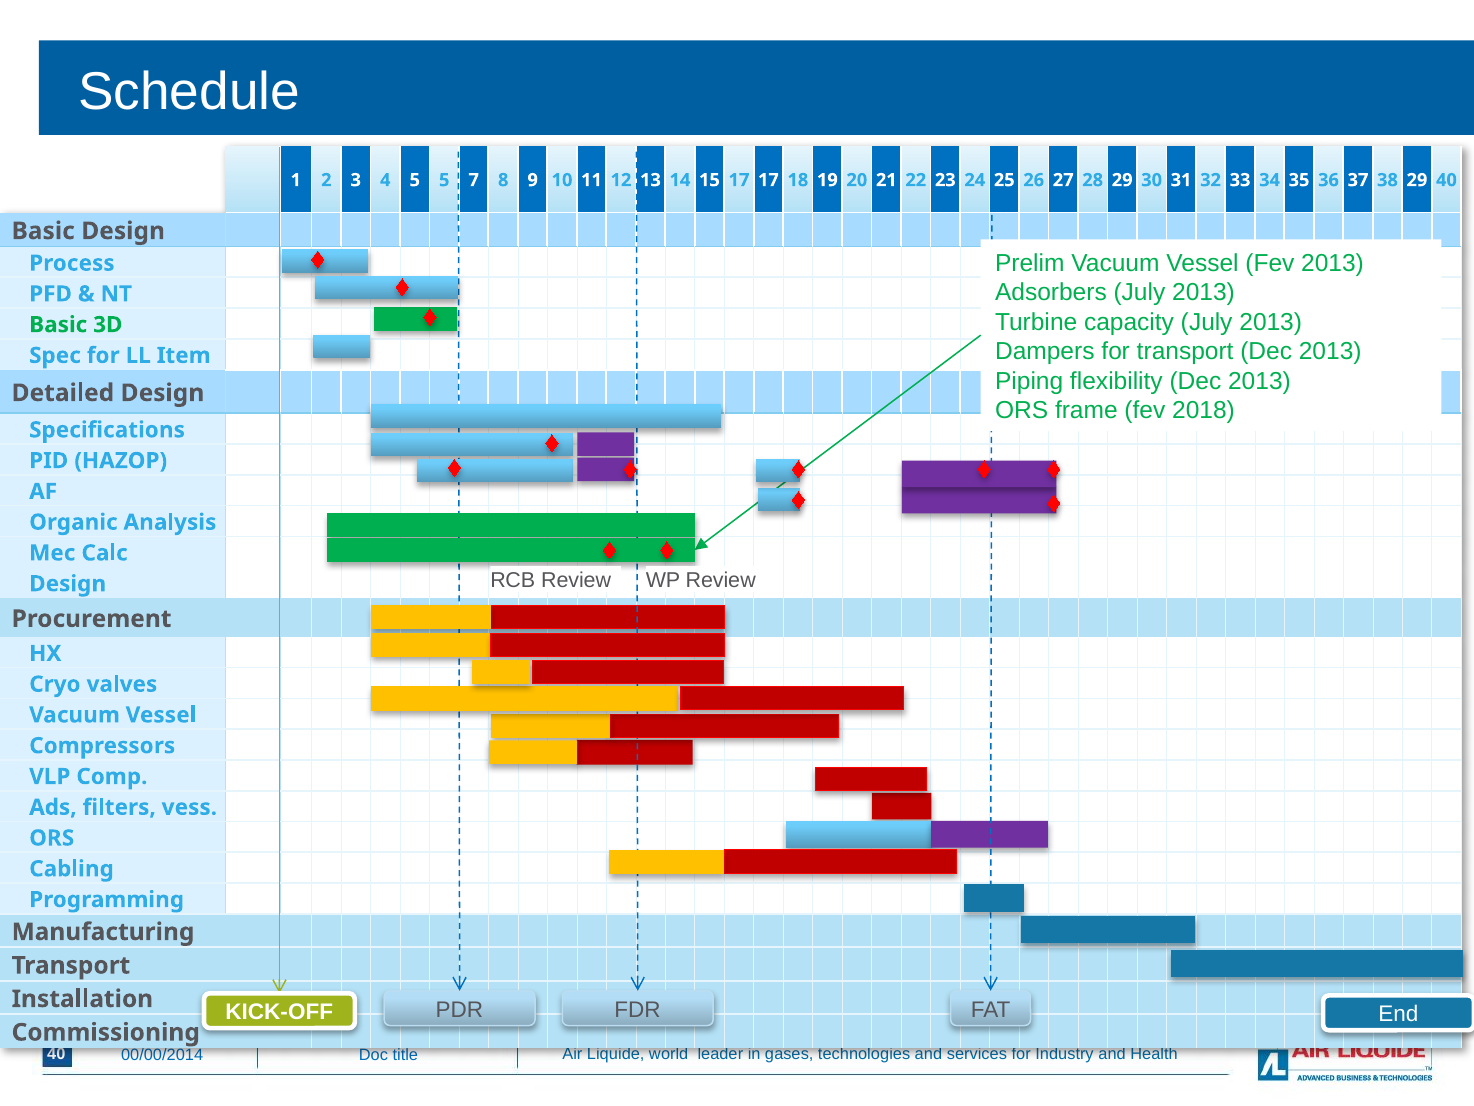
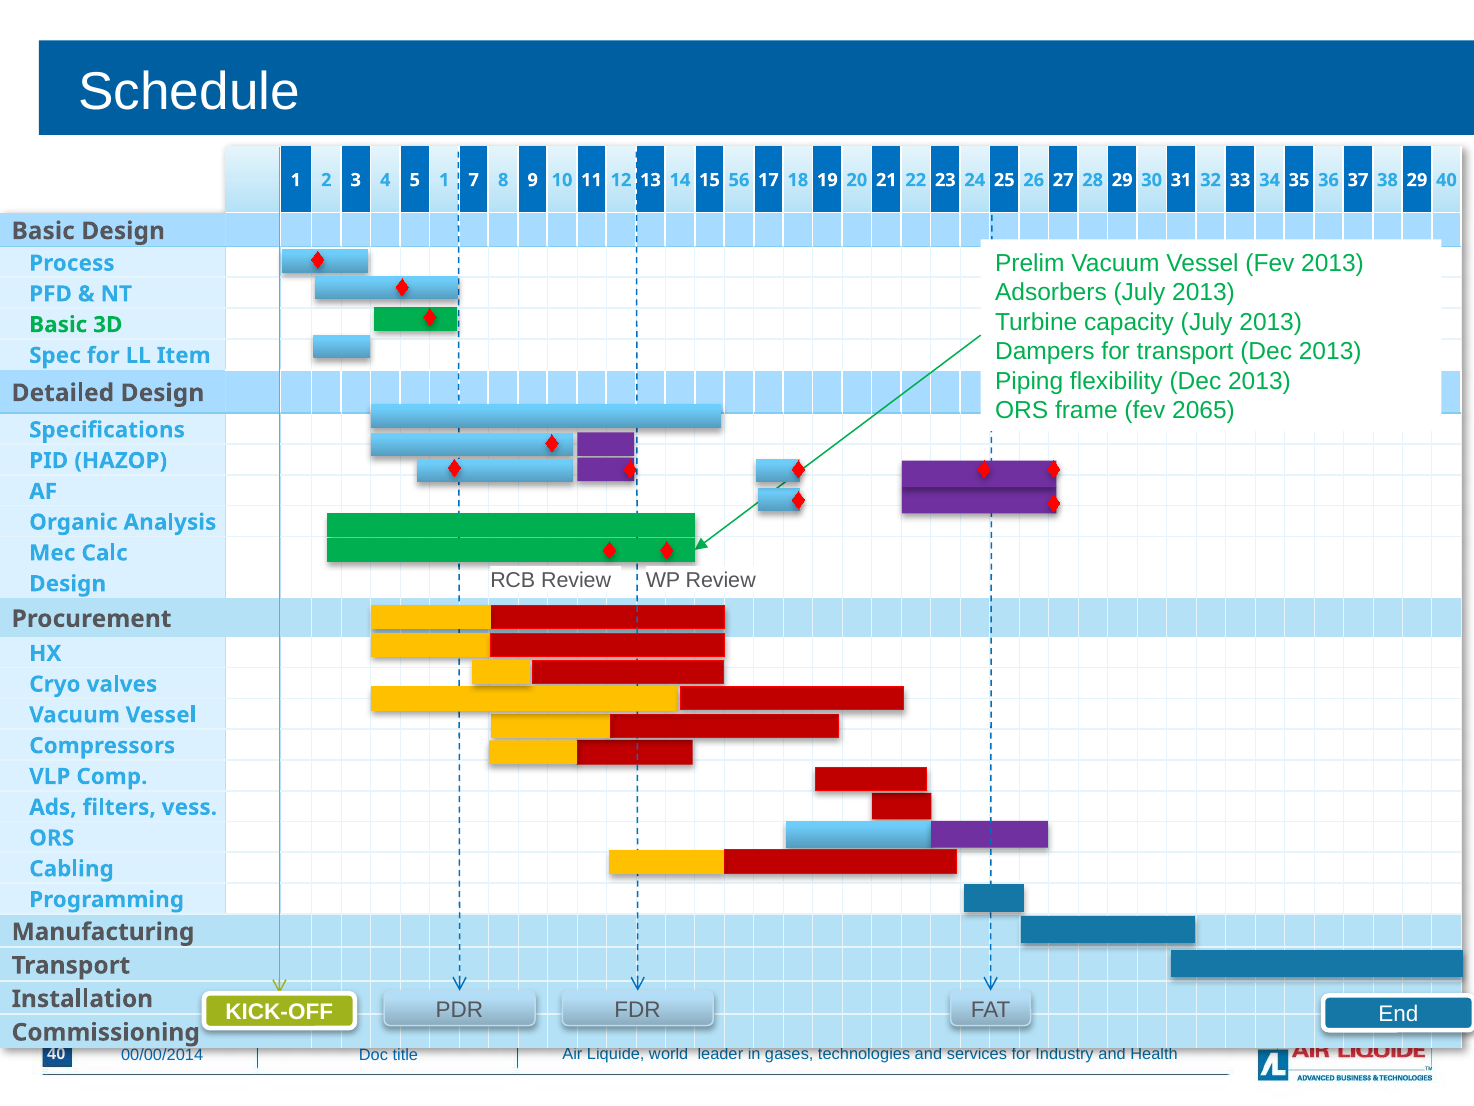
5 5: 5 -> 1 (444, 180)
15 17: 17 -> 56 (739, 180)
2018: 2018 -> 2065 (1204, 410)
